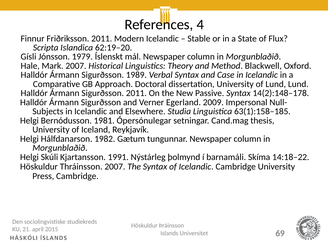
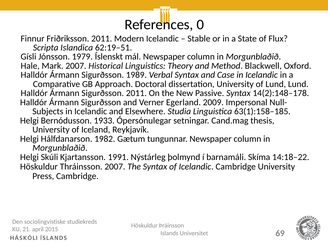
4: 4 -> 0 (200, 25)
62:19–20: 62:19–20 -> 62:19–51 (114, 48)
1981: 1981 -> 1933 (104, 121)
